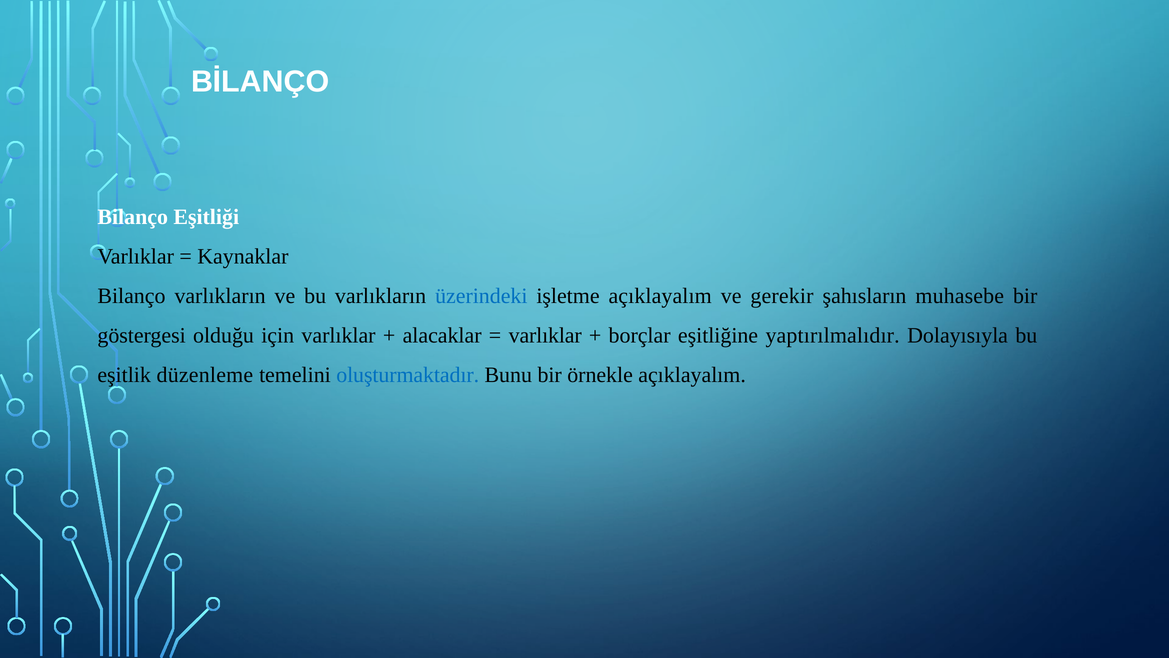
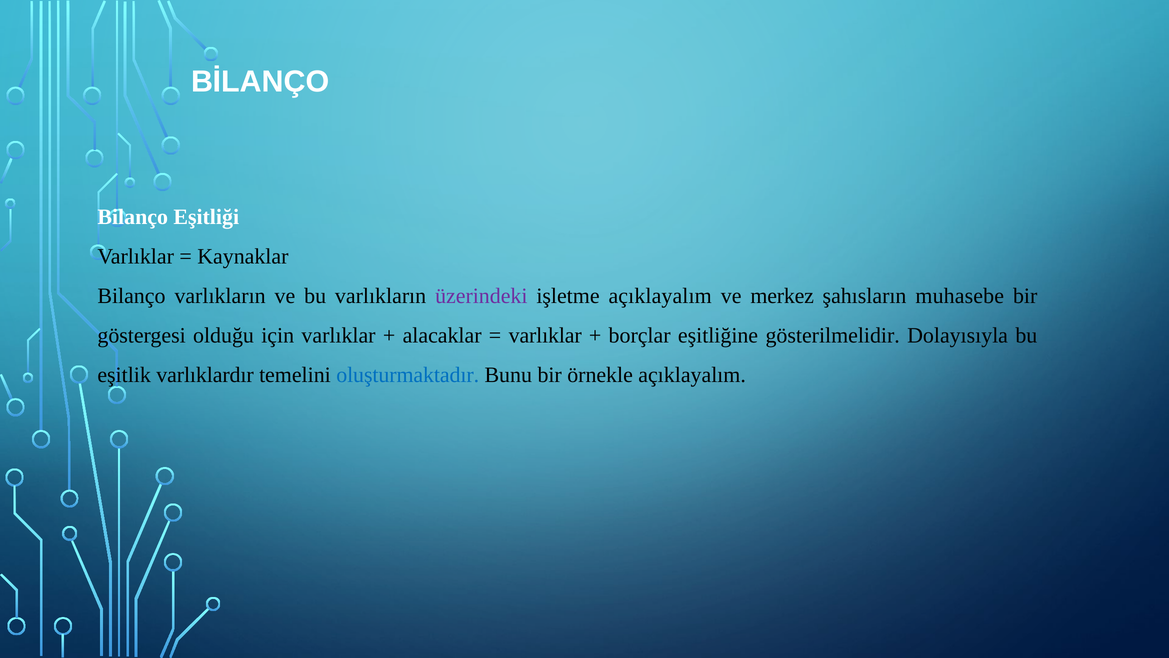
üzerindeki colour: blue -> purple (481, 296)
gerekir: gerekir -> merkez (782, 296)
yaptırılmalıdır: yaptırılmalıdır -> gösterilmelidir (833, 335)
düzenleme: düzenleme -> varlıklardır (205, 375)
